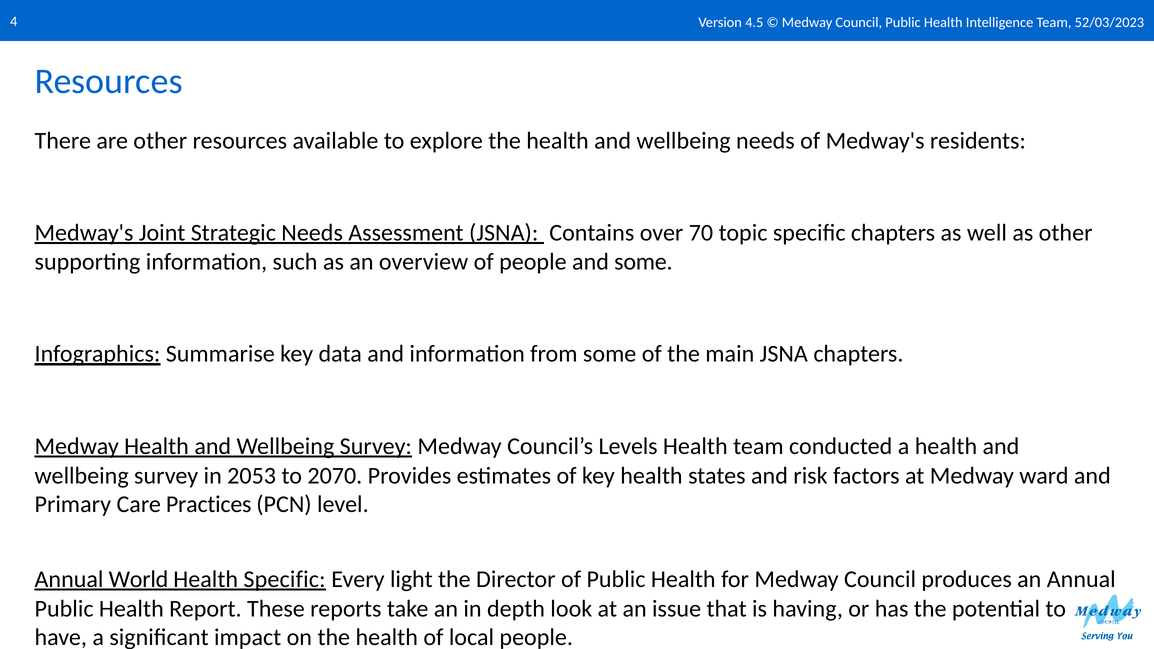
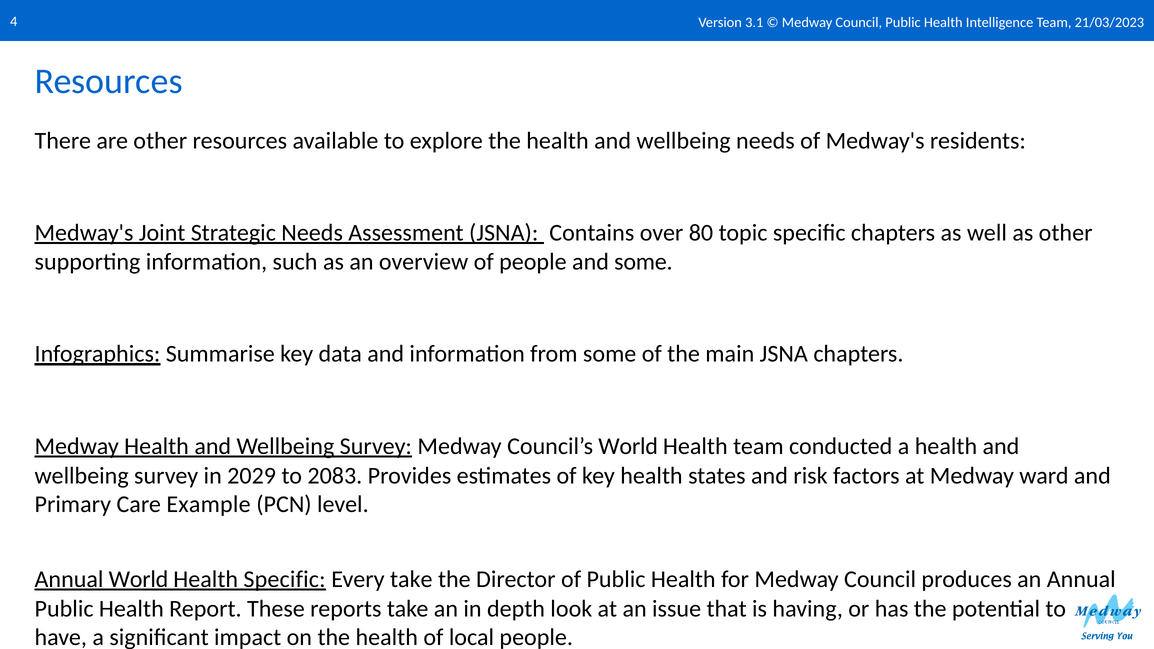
4.5: 4.5 -> 3.1 (754, 22)
52/03/2023: 52/03/2023 -> 21/03/2023 (1109, 22)
70: 70 -> 80 (701, 233)
Council’s Levels: Levels -> World (628, 446)
2053: 2053 -> 2029 (252, 476)
2070: 2070 -> 2083 (335, 476)
Practices: Practices -> Example (209, 505)
Every light: light -> take (411, 579)
